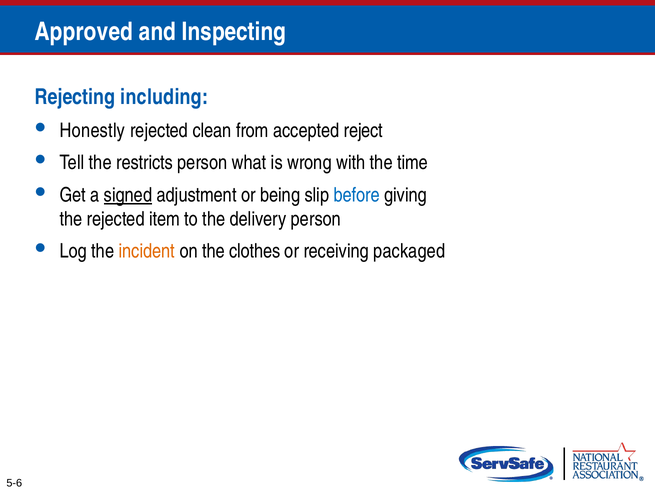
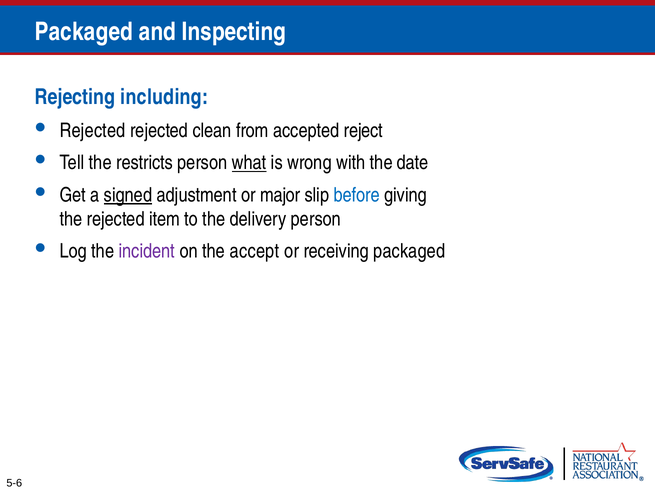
Approved: Approved -> Packaged (84, 32)
Honestly: Honestly -> Rejected (93, 130)
what underline: none -> present (249, 163)
time: time -> date (413, 163)
being: being -> major (280, 195)
incident colour: orange -> purple (147, 251)
clothes: clothes -> accept (255, 251)
